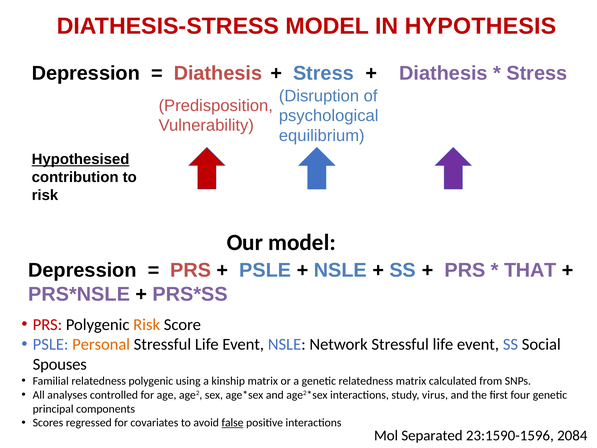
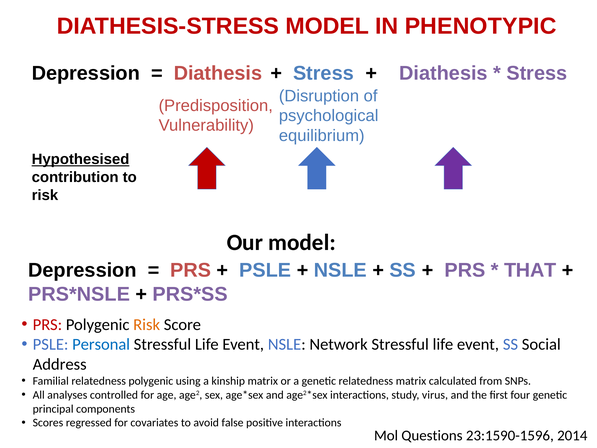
HYPOTHESIS: HYPOTHESIS -> PHENOTYPIC (481, 26)
Personal colour: orange -> blue (101, 344)
Spouses: Spouses -> Address (60, 364)
false underline: present -> none (232, 423)
Separated: Separated -> Questions (432, 435)
2084: 2084 -> 2014 (572, 435)
